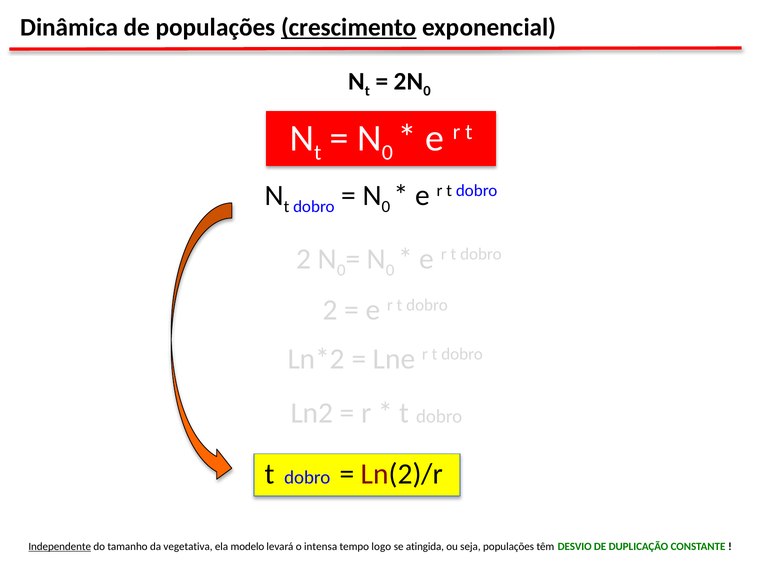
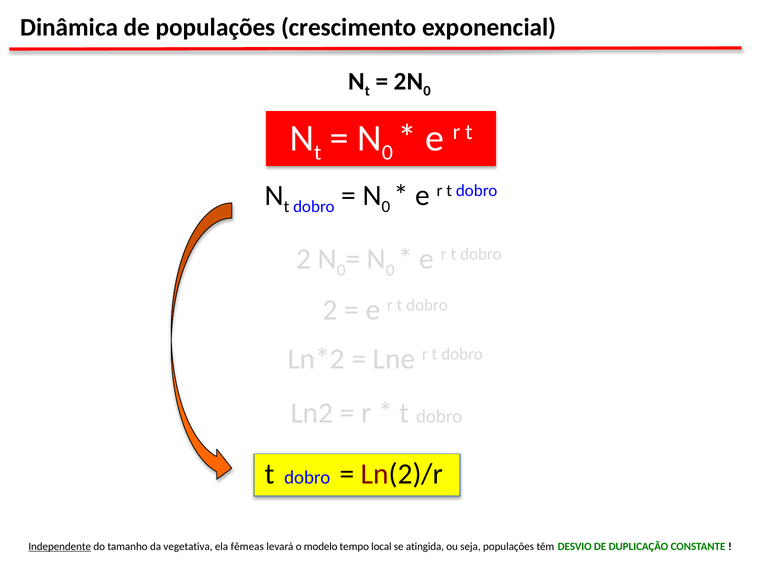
crescimento underline: present -> none (349, 27)
modelo: modelo -> fêmeas (247, 547)
intensa: intensa -> modelo (321, 547)
logo: logo -> local (381, 547)
